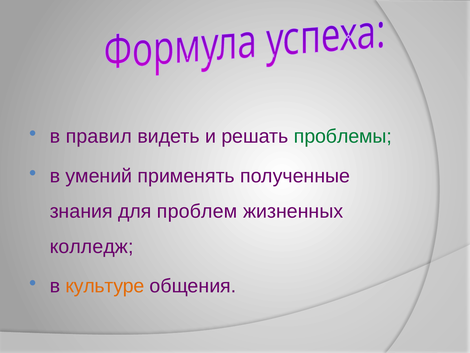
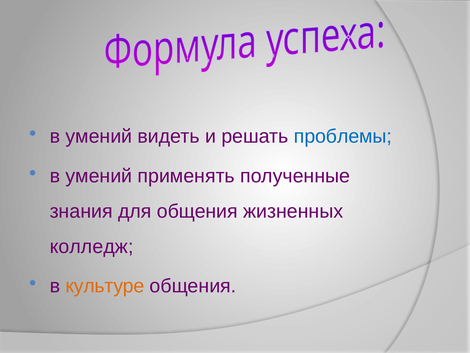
правил: правил -> умений (99, 136)
проблемы colour: green -> blue (343, 136)
для проблем: проблем -> общения (197, 211)
